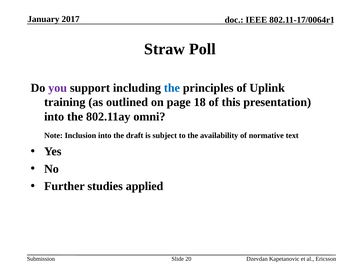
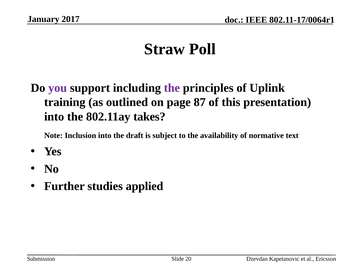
the colour: blue -> purple (172, 88)
18: 18 -> 87 (200, 102)
omni: omni -> takes (149, 117)
